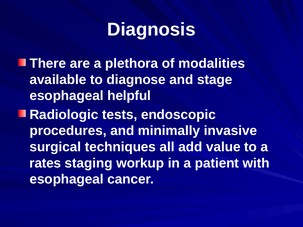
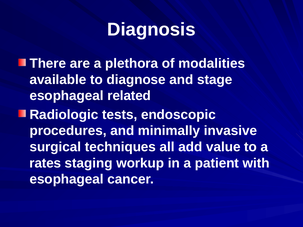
helpful: helpful -> related (129, 96)
